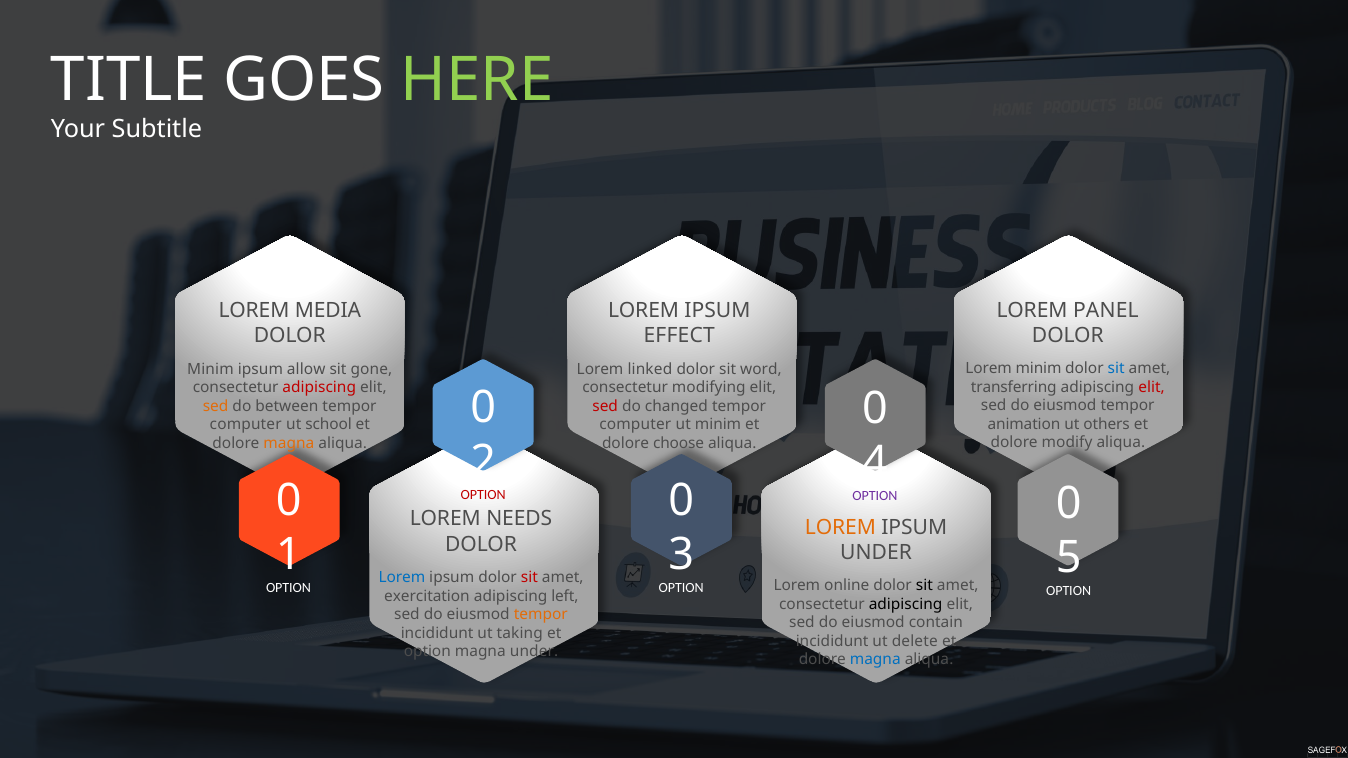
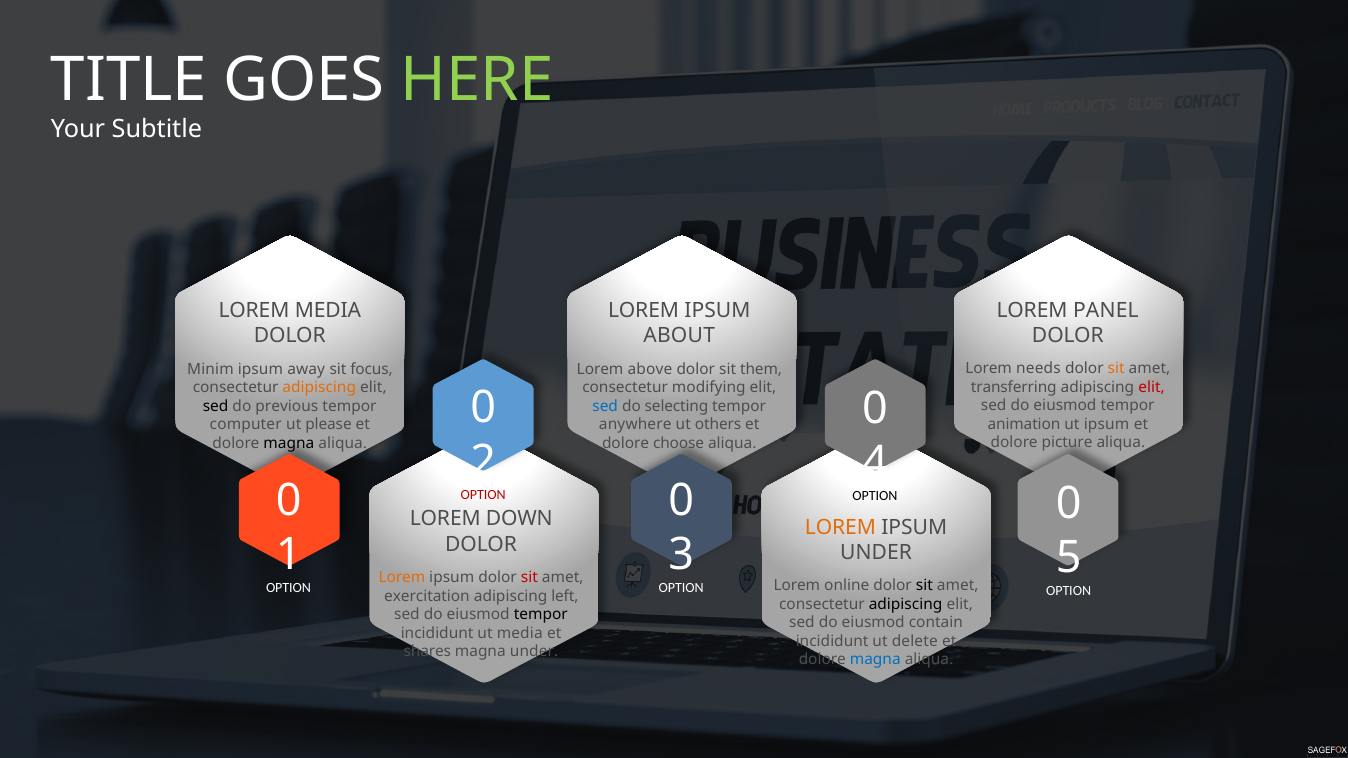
EFFECT: EFFECT -> ABOUT (679, 336)
Lorem minim: minim -> needs (1038, 369)
sit colour: blue -> orange (1116, 369)
allow: allow -> away (306, 369)
gone: gone -> focus (372, 369)
linked: linked -> above (650, 369)
word: word -> them (761, 369)
adipiscing colour: red -> orange (319, 388)
sed colour: orange -> black (216, 406)
between: between -> previous (287, 406)
sed colour: red -> blue (605, 406)
changed: changed -> selecting (677, 406)
ut others: others -> ipsum (1107, 424)
school: school -> please (329, 425)
computer: computer -> anywhere (635, 425)
ut minim: minim -> others (718, 425)
modify: modify -> picture (1067, 443)
magna colour: orange -> black (289, 443)
OPTION colour: purple -> black (875, 496)
NEEDS: NEEDS -> DOWN (519, 519)
Lorem colour: blue -> orange (402, 578)
tempor colour: orange -> black (541, 615)
ut taking: taking -> media (520, 633)
option: option -> shares (427, 652)
